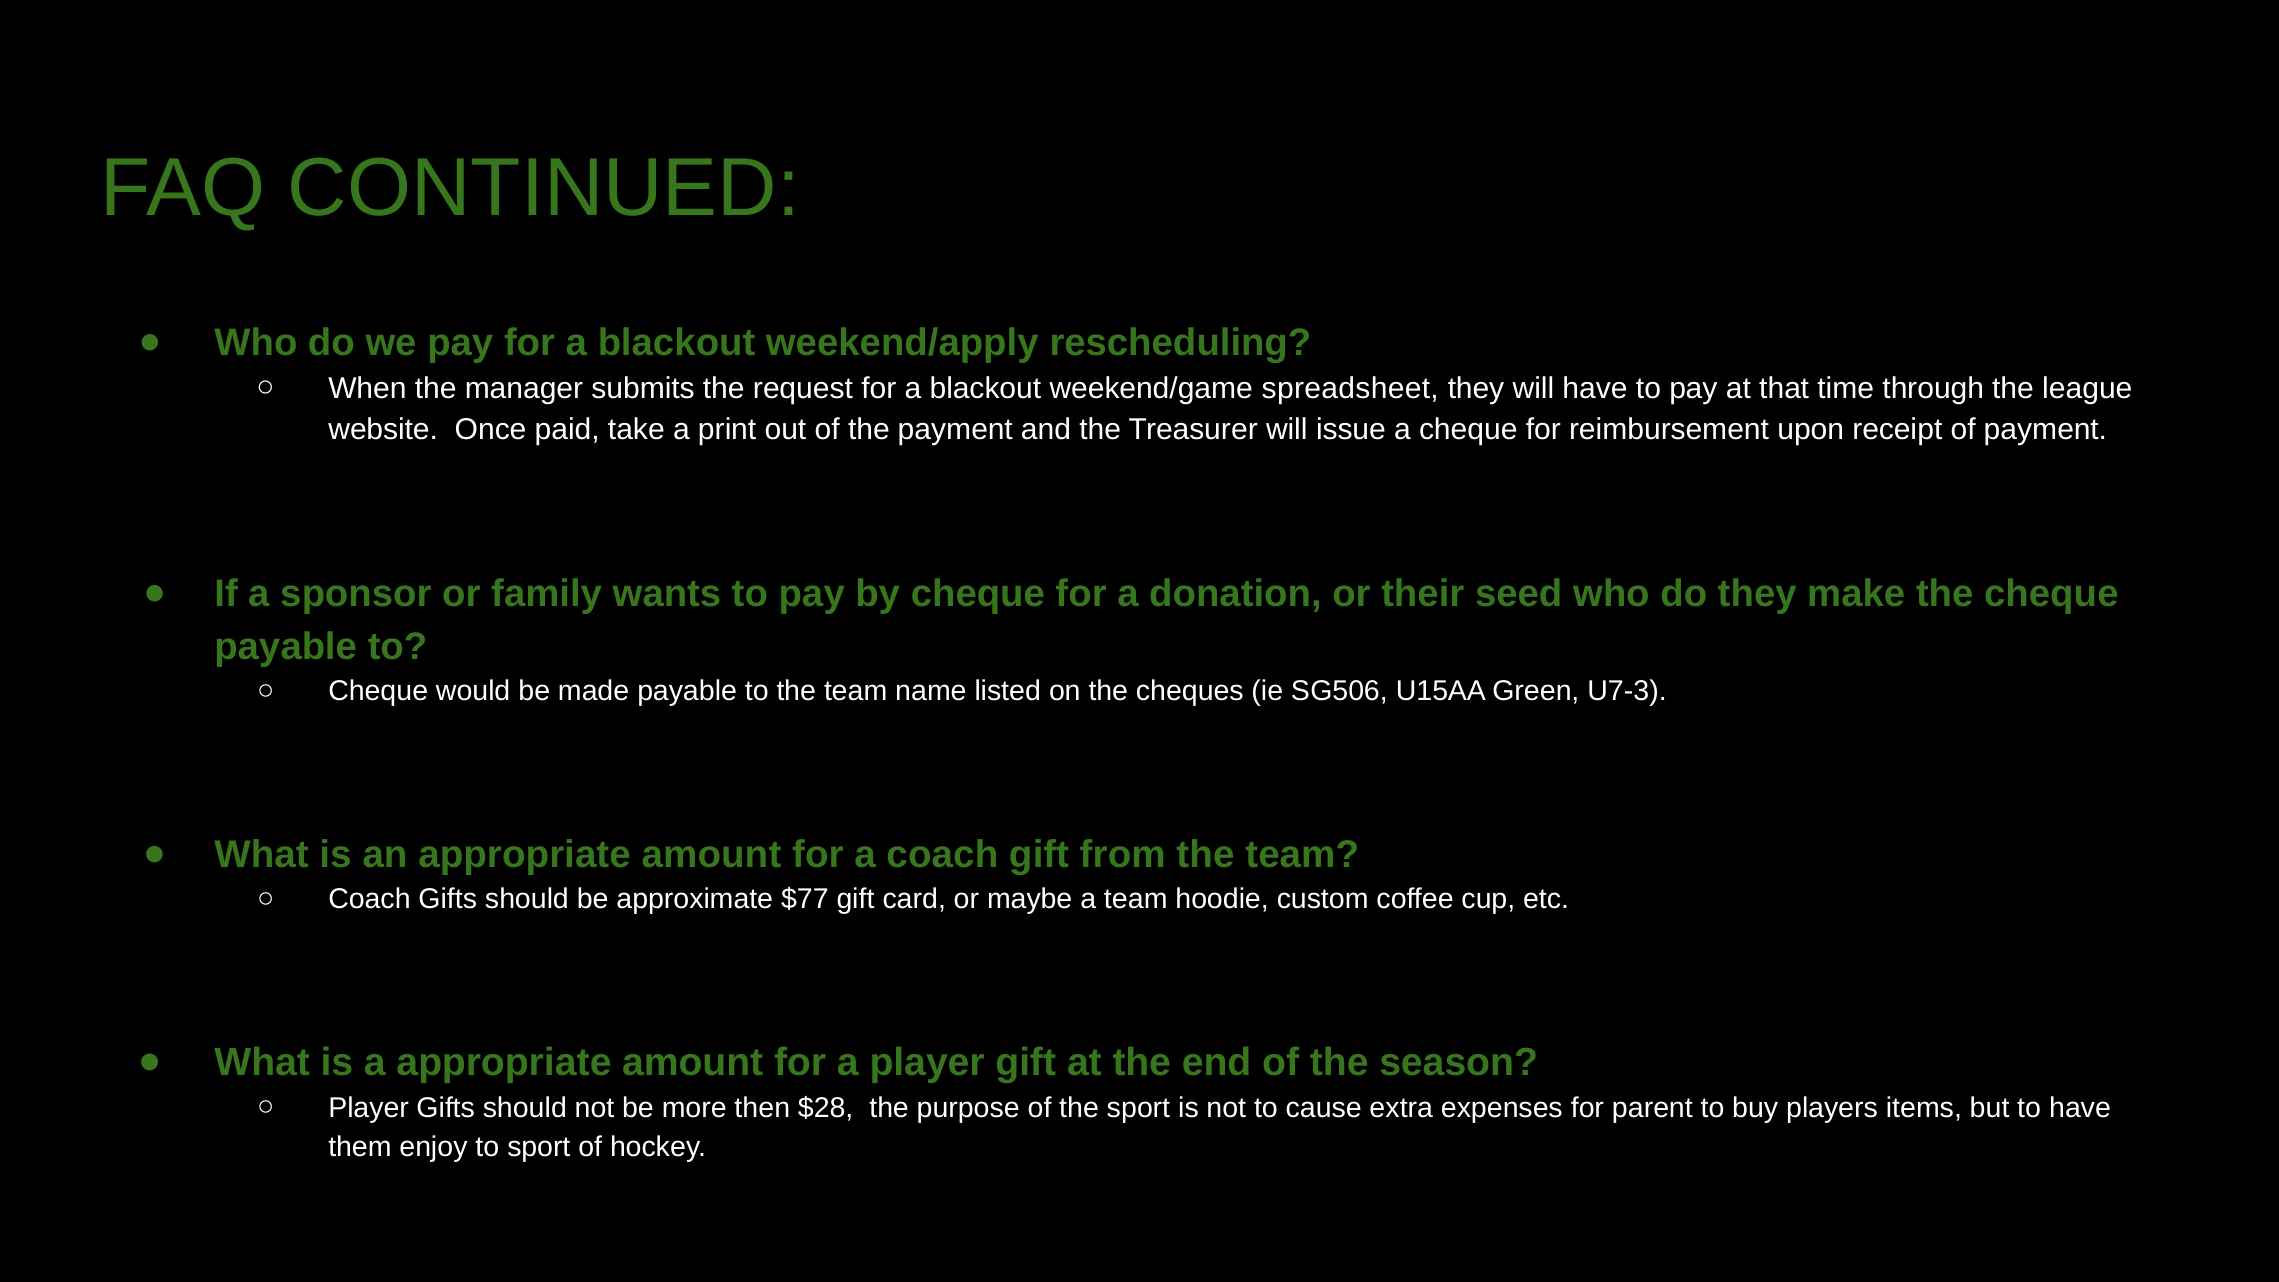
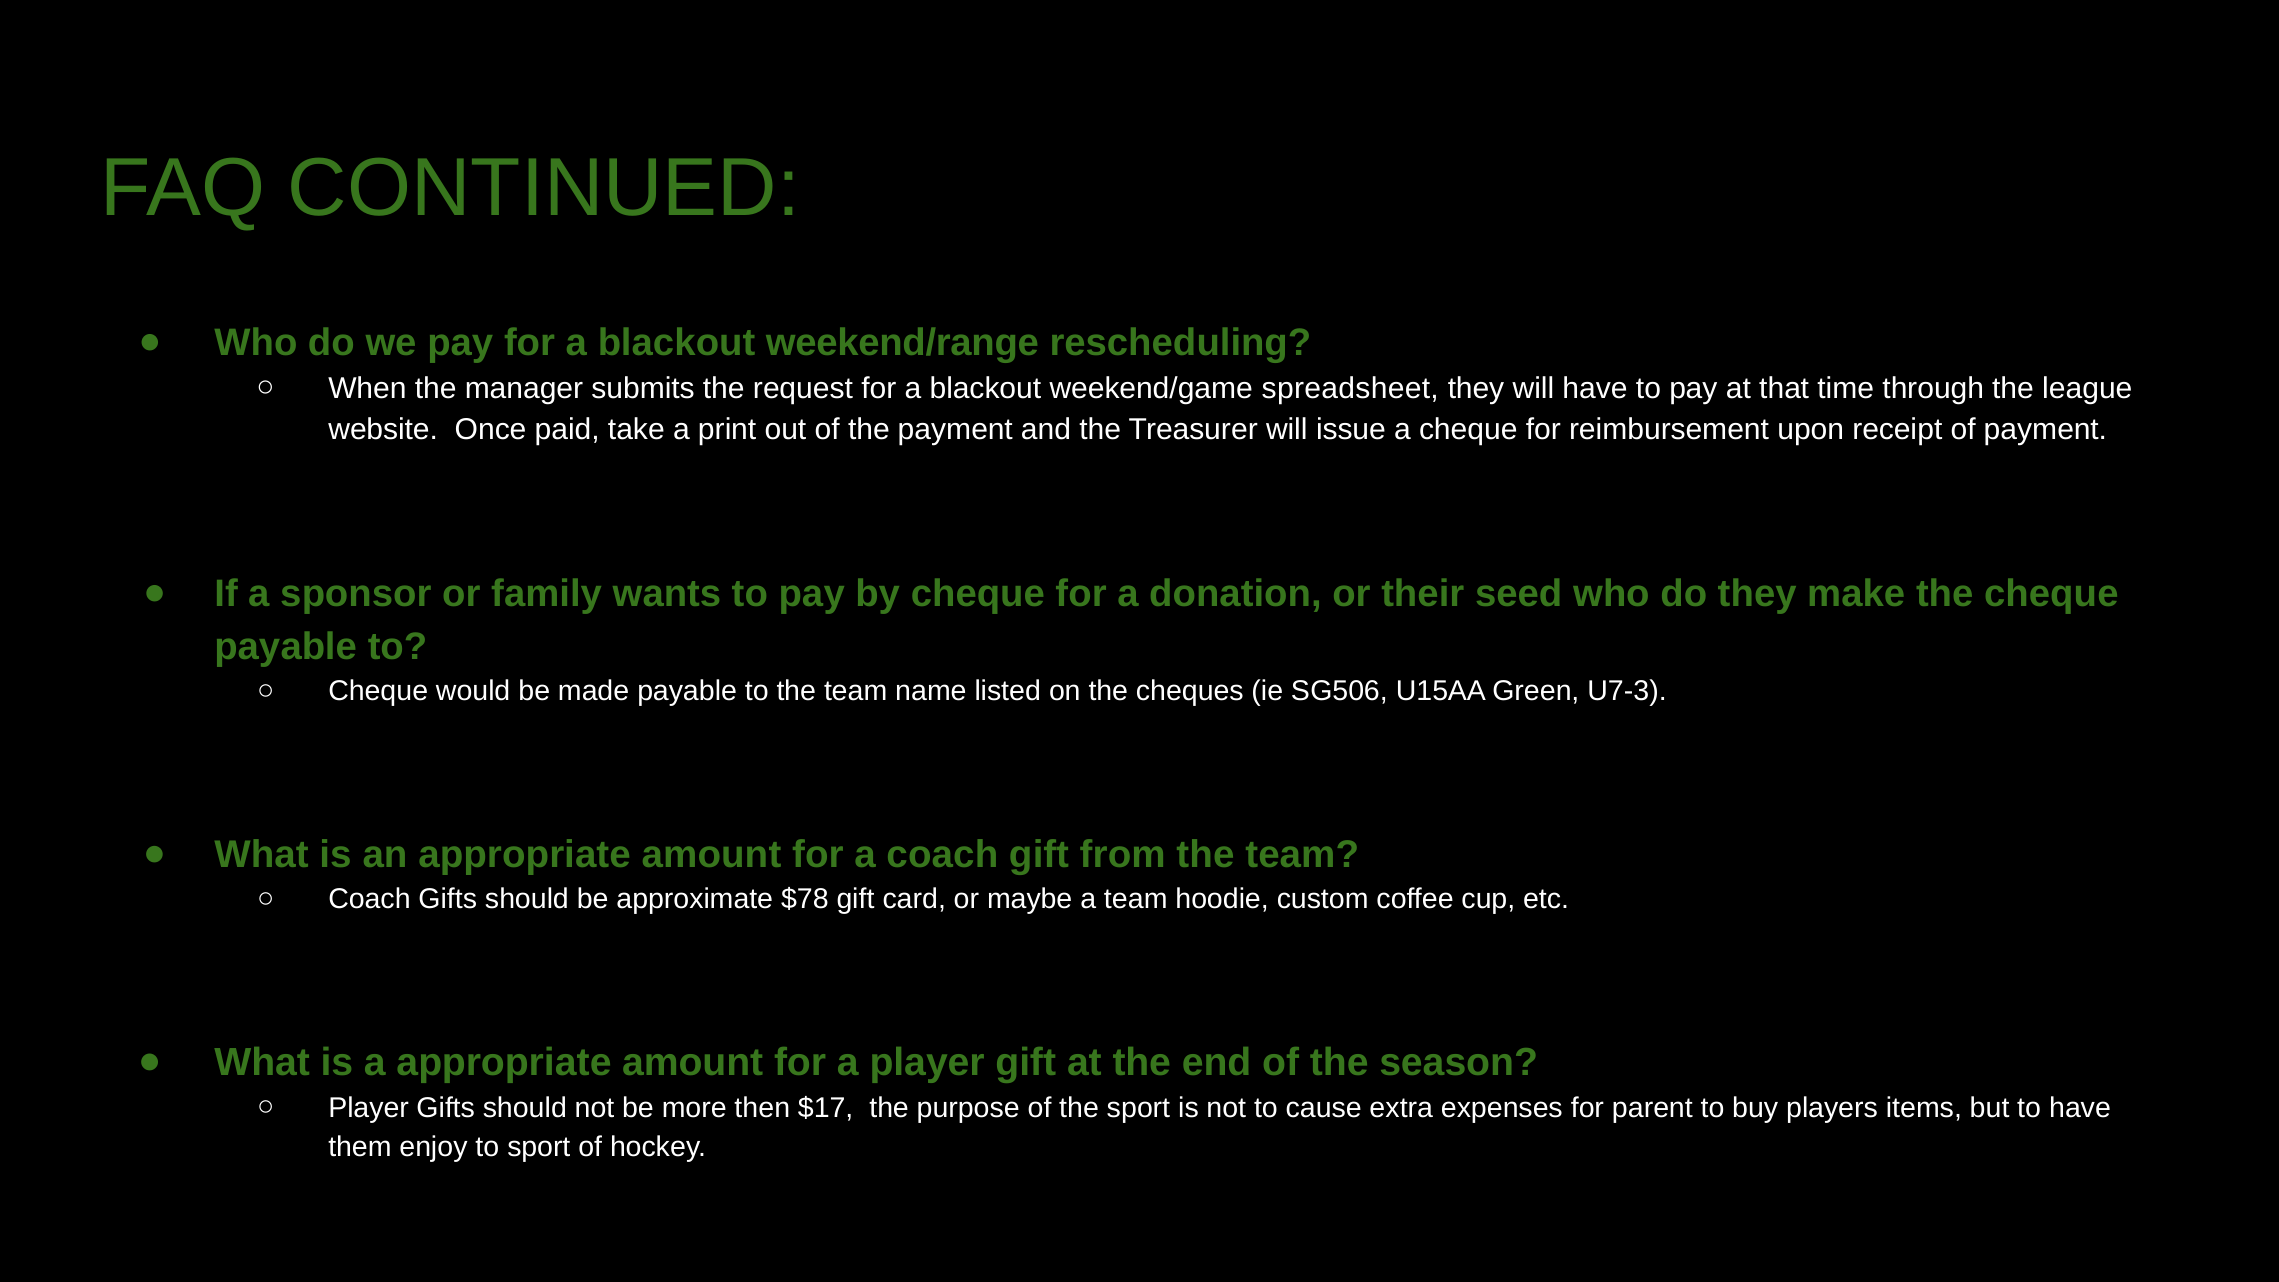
weekend/apply: weekend/apply -> weekend/range (902, 343)
$77: $77 -> $78 (805, 899)
$28: $28 -> $17 (826, 1108)
